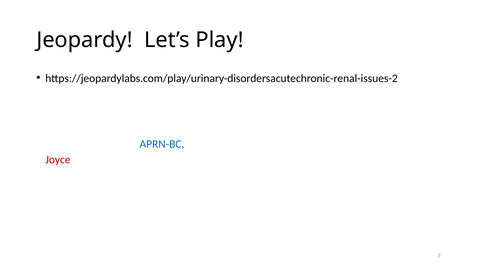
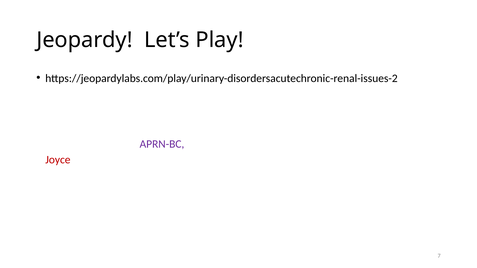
APRN-BC colour: blue -> purple (162, 144)
